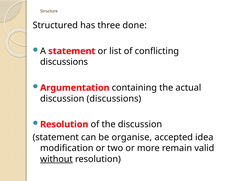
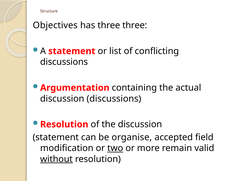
Structured: Structured -> Objectives (55, 25)
three done: done -> three (135, 25)
idea: idea -> field (204, 137)
two underline: none -> present (115, 148)
